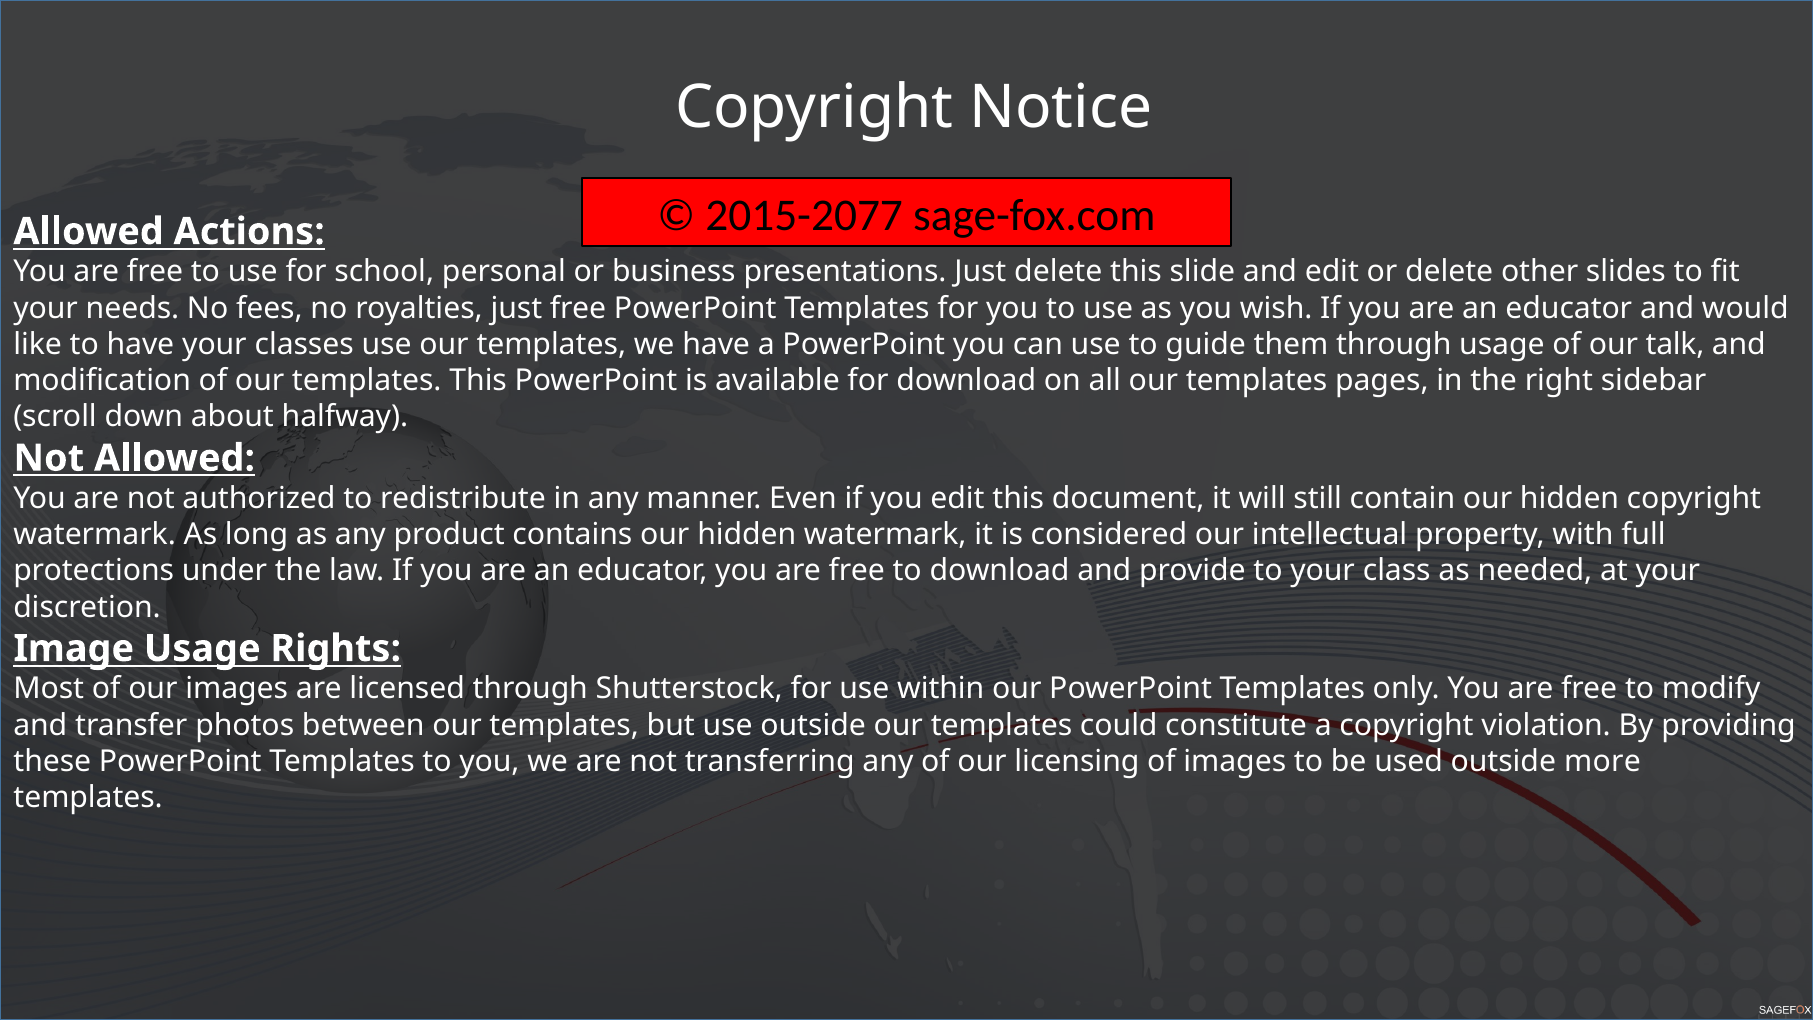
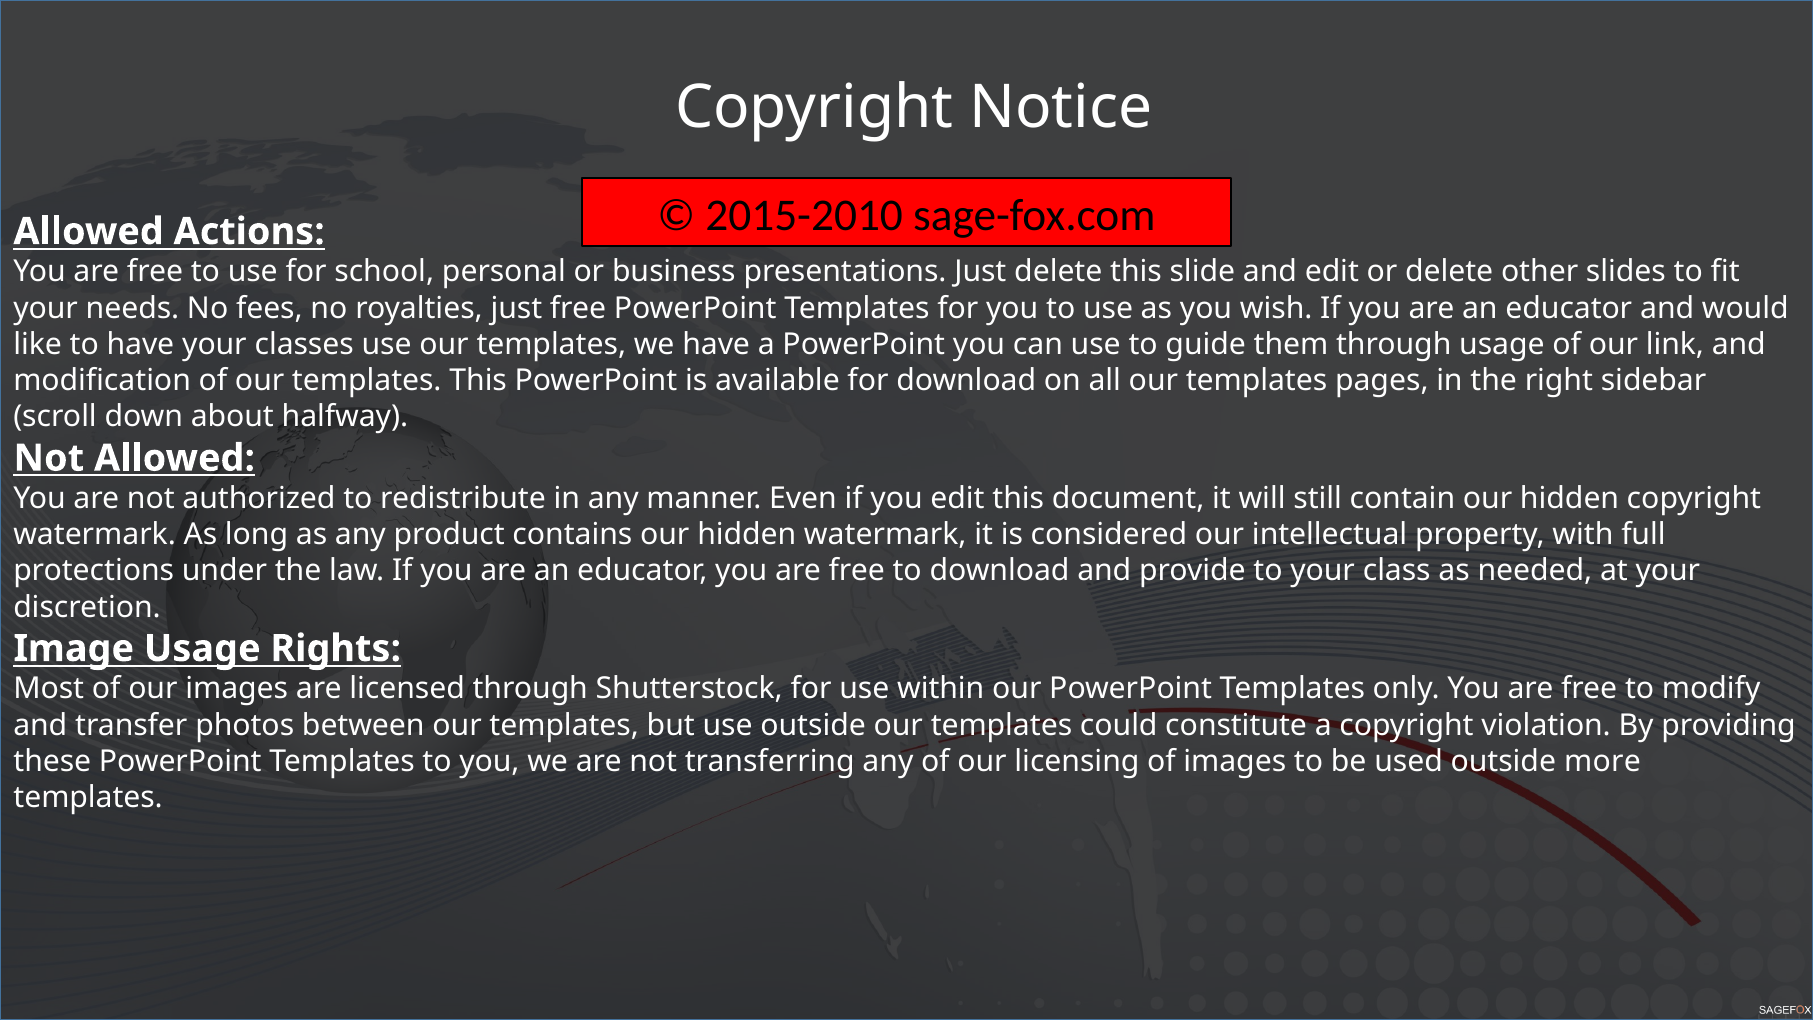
2015-2077: 2015-2077 -> 2015-2010 (804, 215)
talk: talk -> link (1675, 344)
